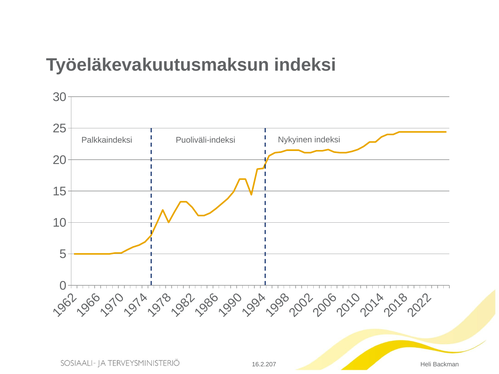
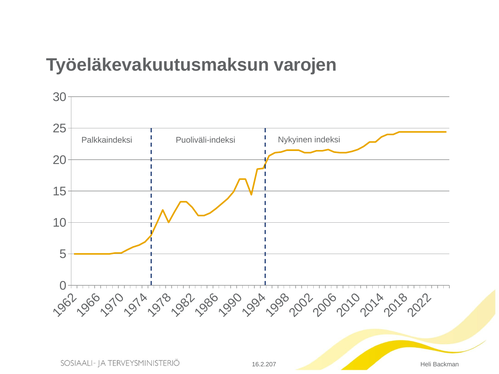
Työeläkevakuutusmaksun indeksi: indeksi -> varojen (305, 65)
